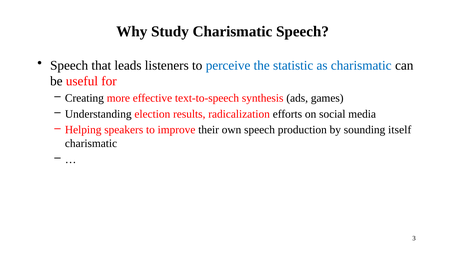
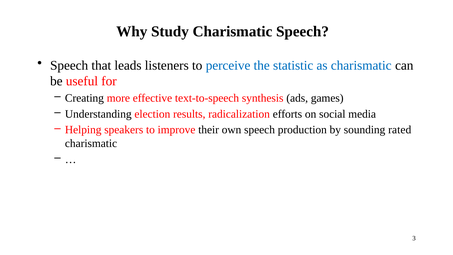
itself: itself -> rated (400, 130)
